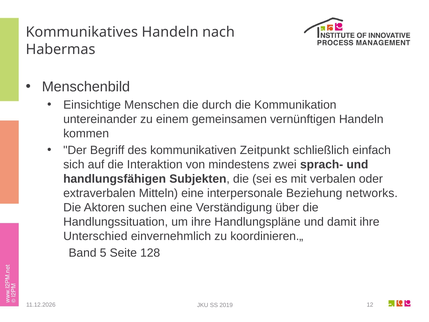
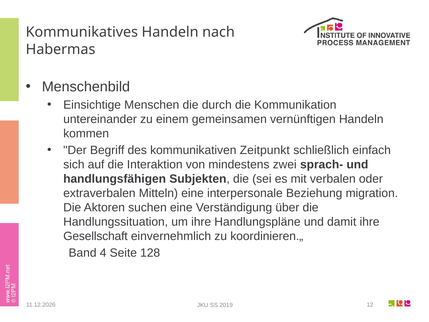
networks: networks -> migration (372, 193)
Unterschied: Unterschied -> Gesellschaft (95, 236)
5: 5 -> 4 (103, 253)
